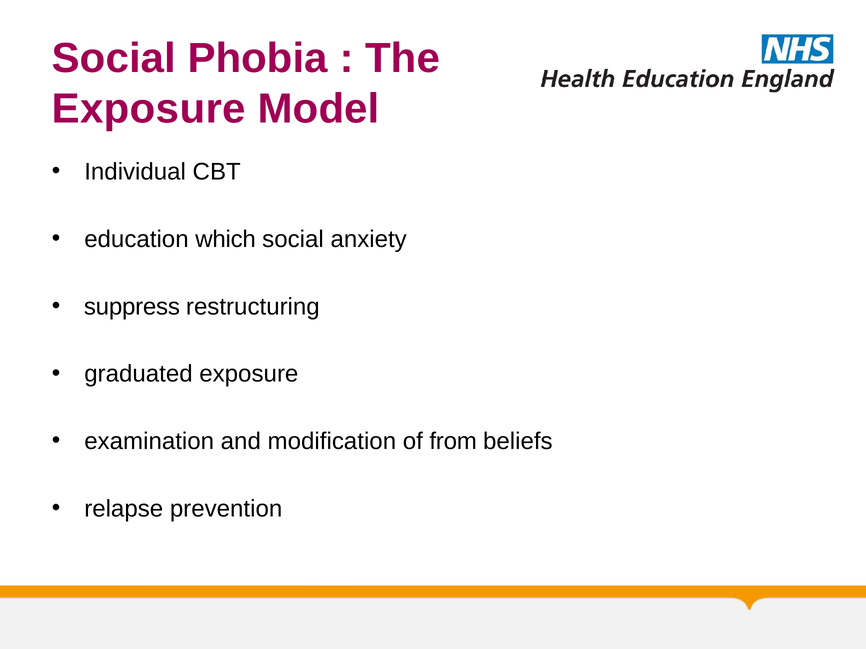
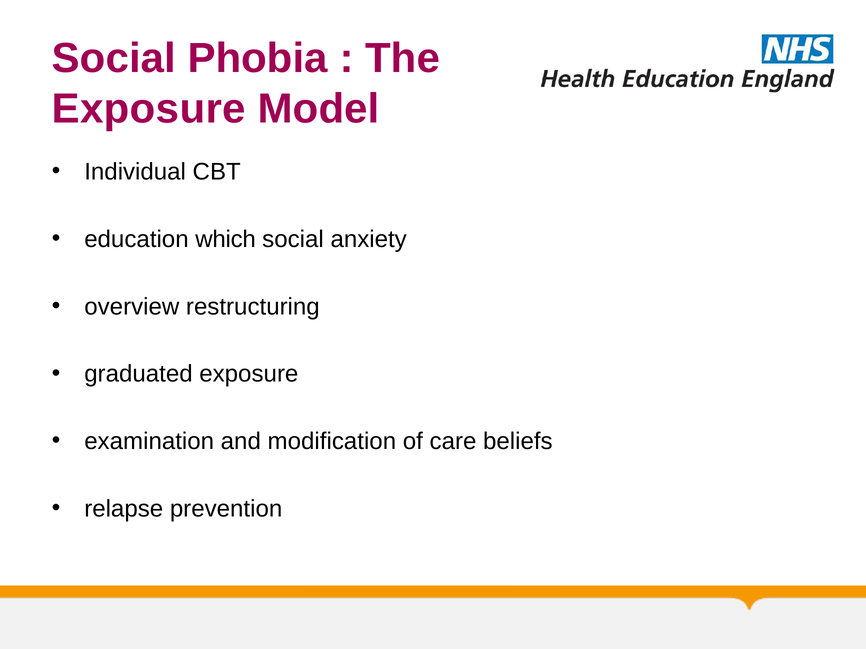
suppress: suppress -> overview (132, 307)
from: from -> care (453, 442)
